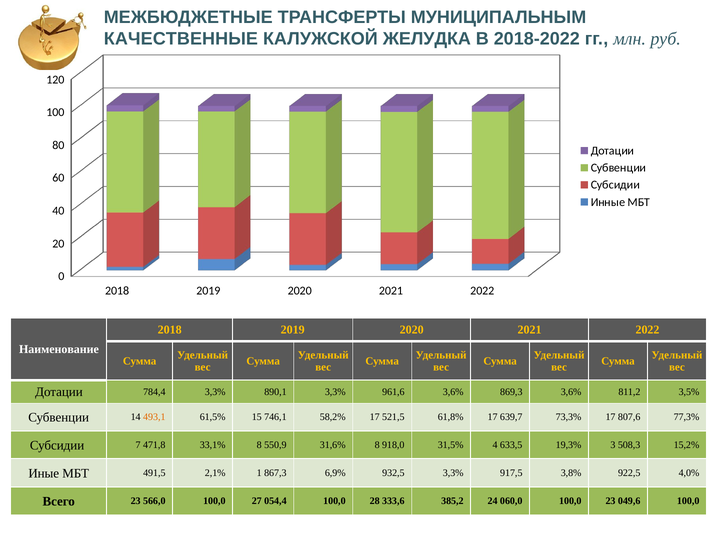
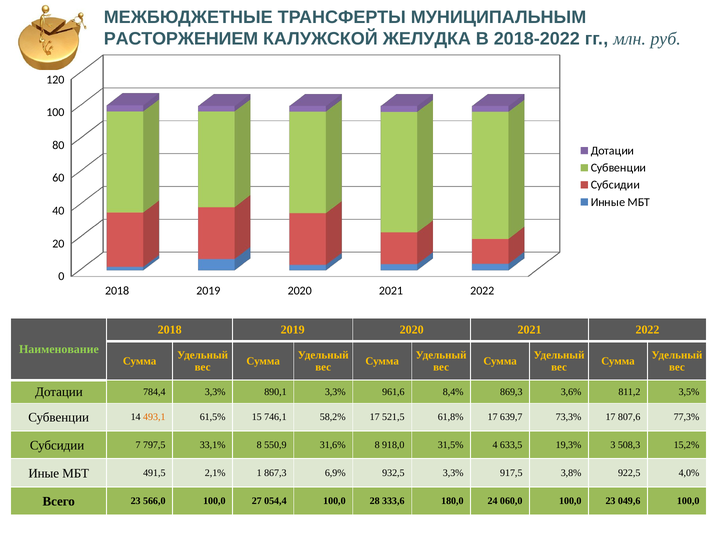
КАЧЕСТВЕННЫЕ: КАЧЕСТВЕННЫЕ -> РАСТОРЖЕНИЕМ (181, 39)
Наименование colour: white -> light green (59, 349)
961,6 3,6%: 3,6% -> 8,4% (453, 392)
471,8: 471,8 -> 797,5 (154, 445)
385,2: 385,2 -> 180,0 (452, 501)
